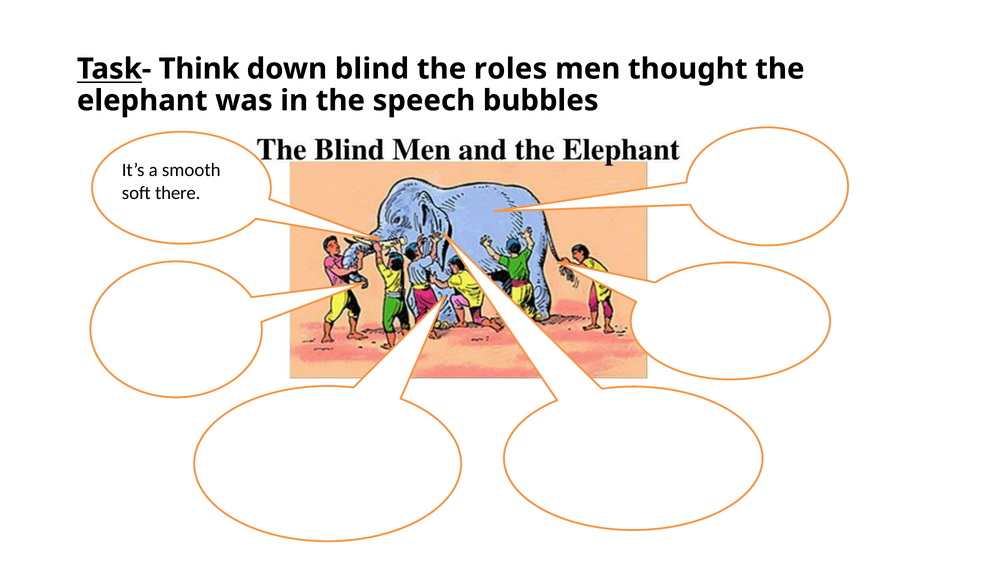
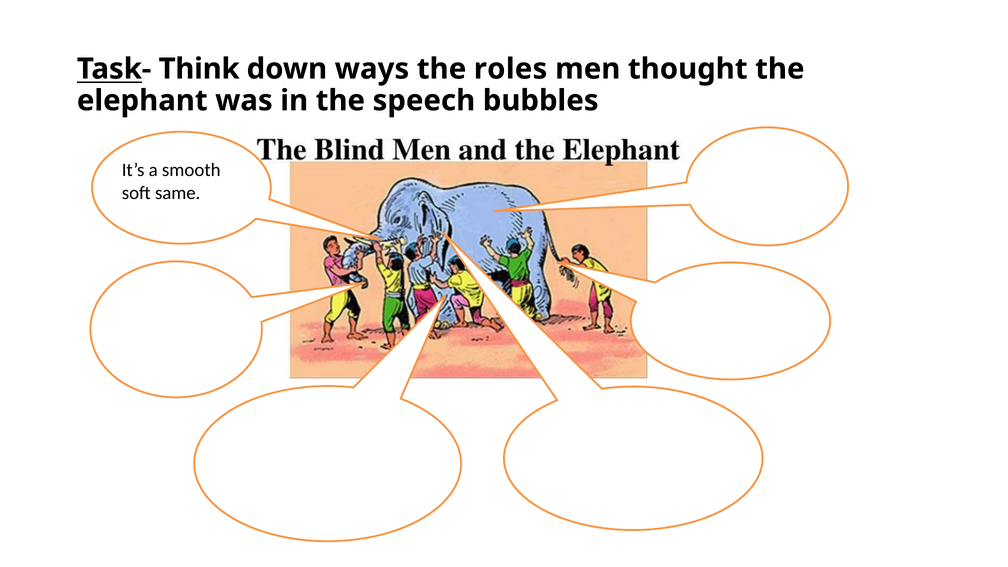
down blind: blind -> ways (372, 69)
there: there -> same (178, 193)
